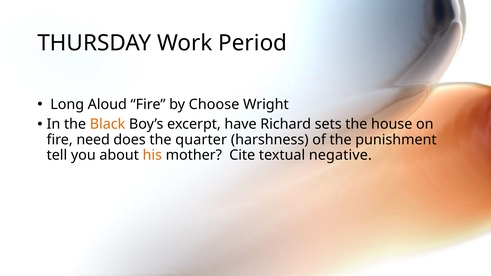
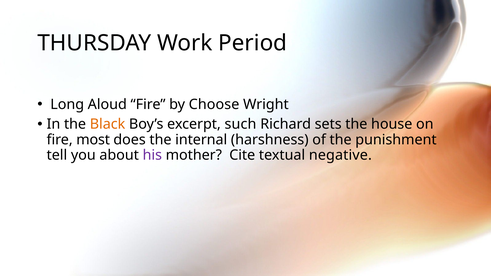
have: have -> such (240, 124)
need: need -> most (93, 140)
quarter: quarter -> internal (201, 140)
his colour: orange -> purple (152, 155)
